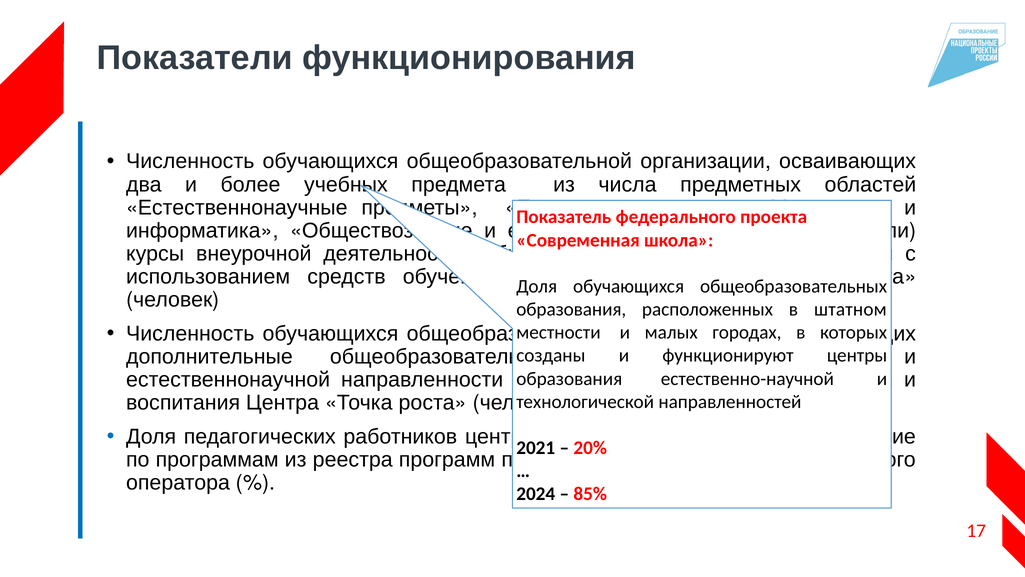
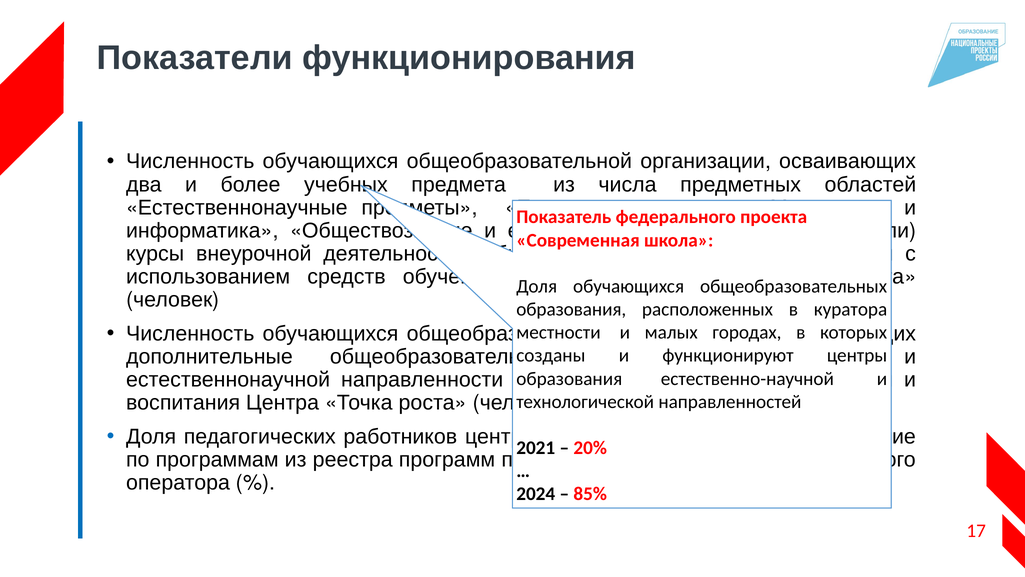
штатном: штатном -> куратора (851, 309)
